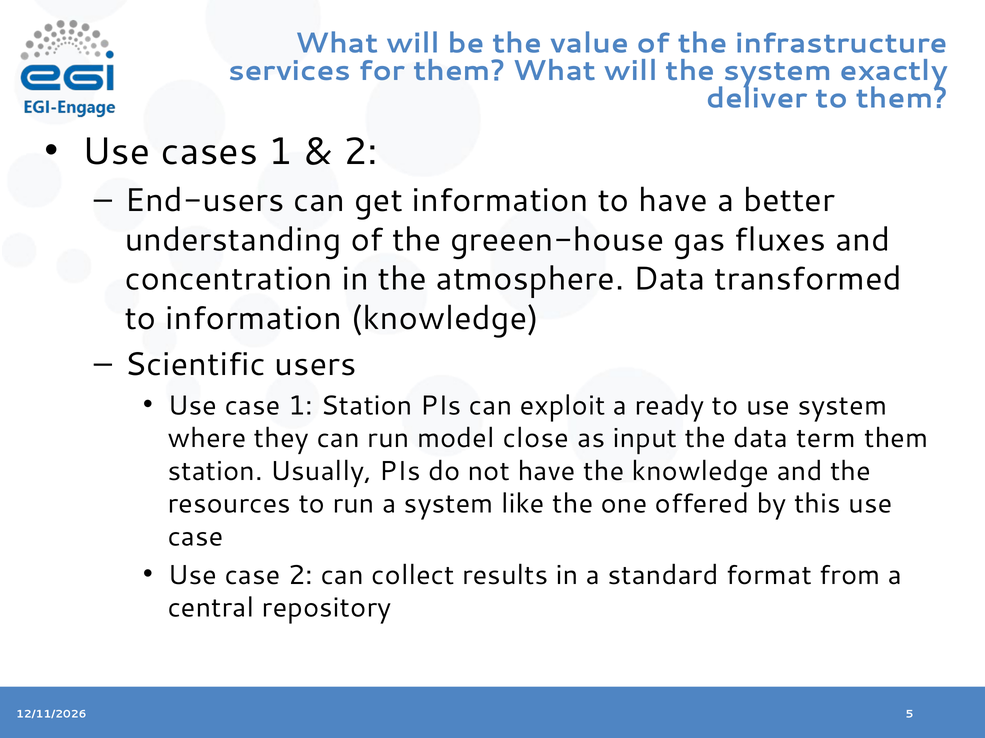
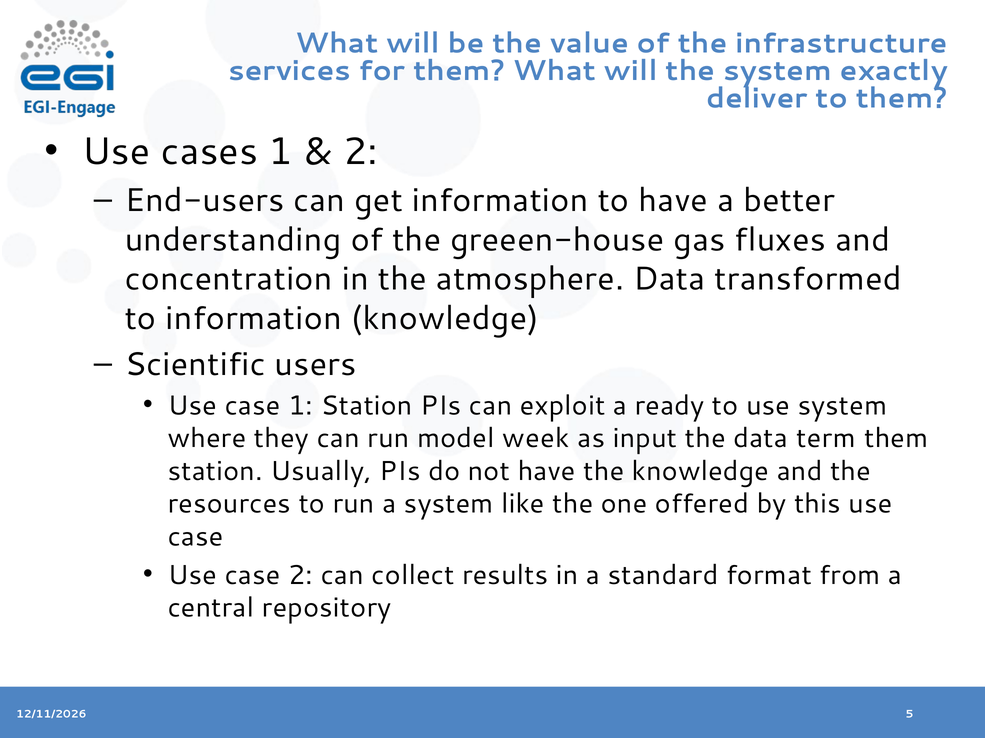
close: close -> week (536, 439)
